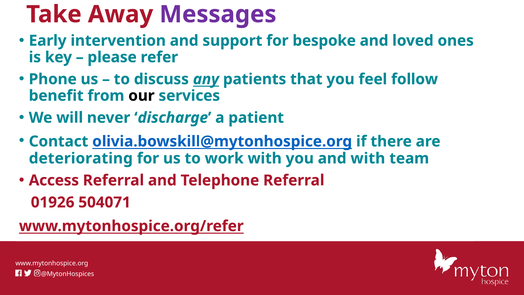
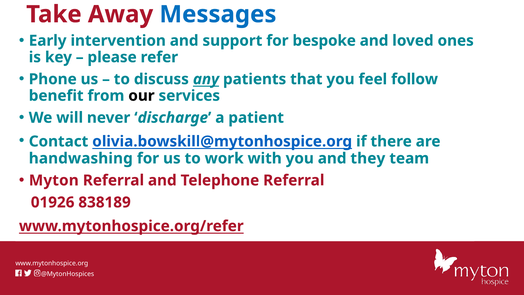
Messages colour: purple -> blue (218, 14)
deteriorating: deteriorating -> handwashing (81, 158)
and with: with -> they (368, 158)
Access: Access -> Myton (54, 180)
504071: 504071 -> 838189 (105, 202)
